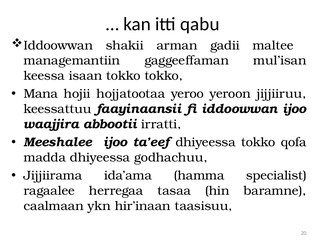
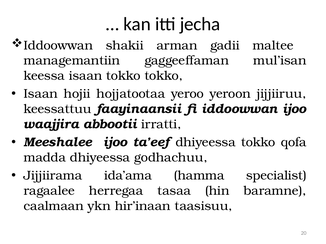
qabu: qabu -> jecha (200, 24)
Mana: Mana -> Isaan (41, 94)
